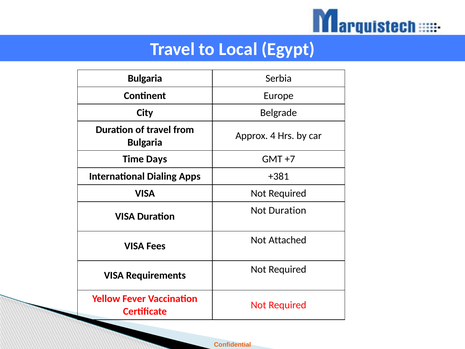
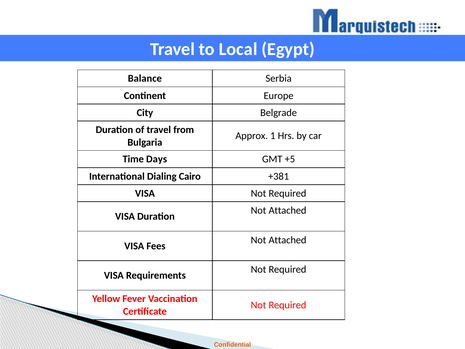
Bulgaria: Bulgaria -> Balance (145, 78)
4: 4 -> 1 (273, 136)
+7: +7 -> +5 (290, 159)
Apps: Apps -> Cairo (190, 176)
Duration: Duration -> Attached (287, 210)
